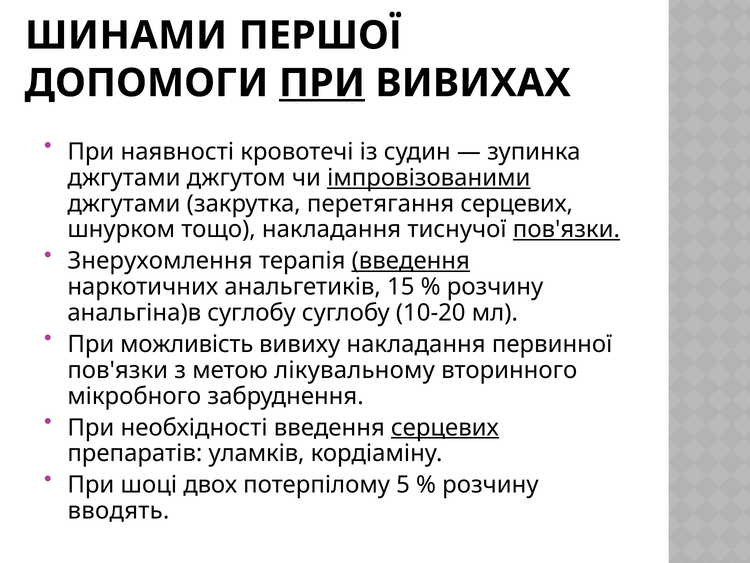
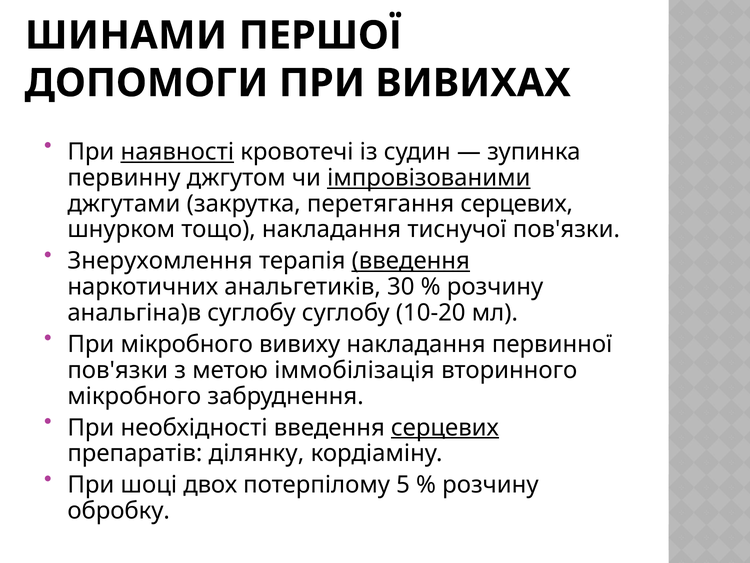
ПРИ underline: present -> none (322, 83)
наявності underline: none -> present (177, 152)
джгутами: джгутами -> первинну (124, 178)
пов'язки underline: present -> none (566, 229)
15: 15 -> 30 (401, 287)
При можливість: можливість -> мікробного (187, 344)
лікувальному: лікувальному -> іммобілізація (354, 370)
уламків: уламків -> ділянку (256, 453)
вводять: вводять -> обробку (119, 510)
